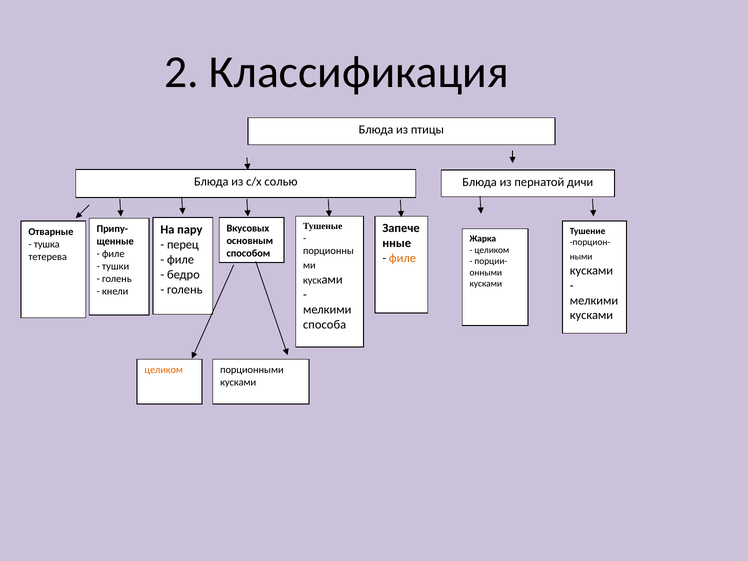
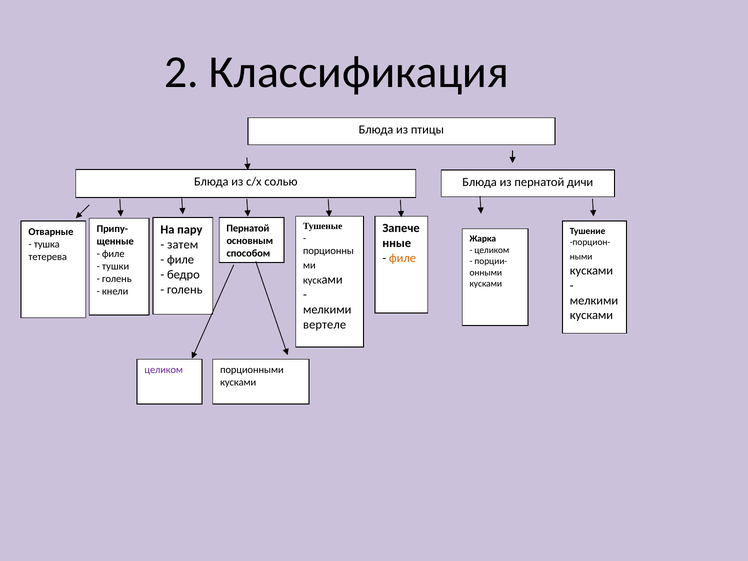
Вкусовых: Вкусовых -> Пернатой (248, 228)
перец: перец -> затем (183, 245)
способа: способа -> вертеле (325, 324)
целиком colour: orange -> purple (164, 370)
